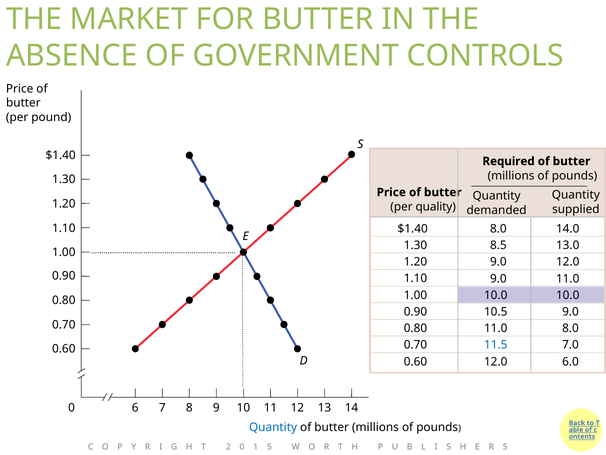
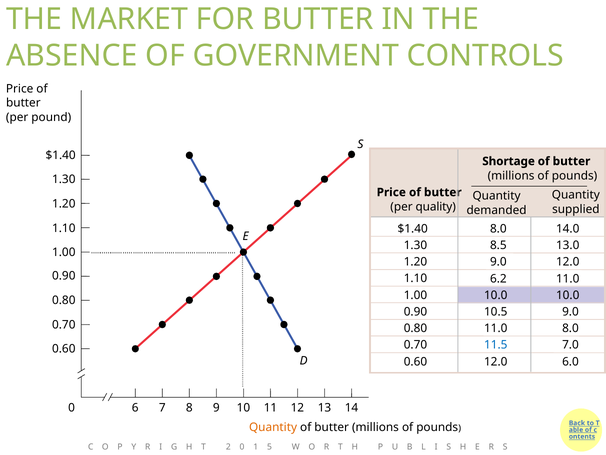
Required: Required -> Shortage (509, 161)
9.0: 9.0 -> 6.2 (498, 278)
Quantity colour: blue -> orange (273, 427)
